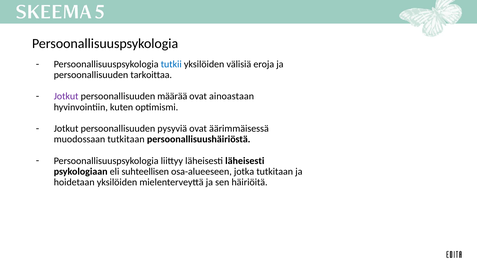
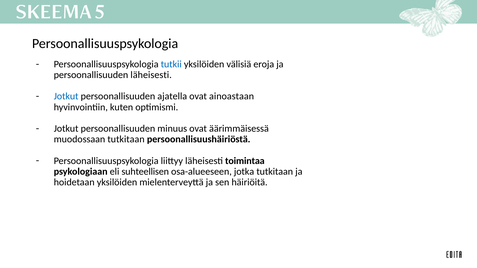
persoonallisuuden tarkoittaa: tarkoittaa -> läheisesti (151, 75)
Jotkut colour: purple -> blue (66, 96)
määrää: määrää -> ajatella (172, 96)
pysyviä: pysyviä -> minuus (172, 129)
läheisesti läheisesti: läheisesti -> toimintaa (245, 161)
